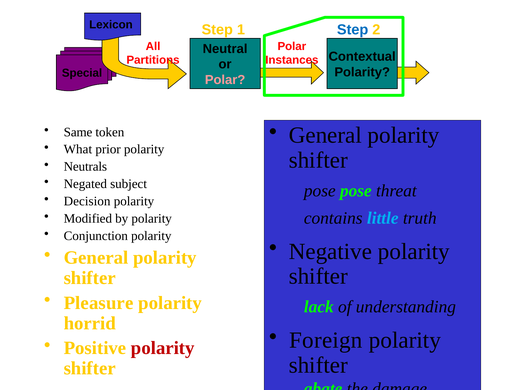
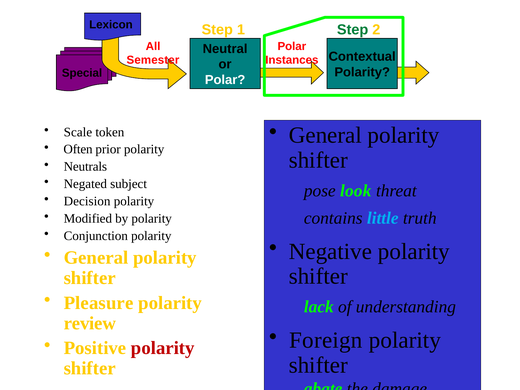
Step colour: blue -> green (353, 30)
Partitions: Partitions -> Semester (153, 60)
Polar colour: pink -> white (225, 80)
Same: Same -> Scale (78, 132)
What: What -> Often (78, 149)
pose pose: pose -> look (356, 191)
horrid: horrid -> review (90, 323)
